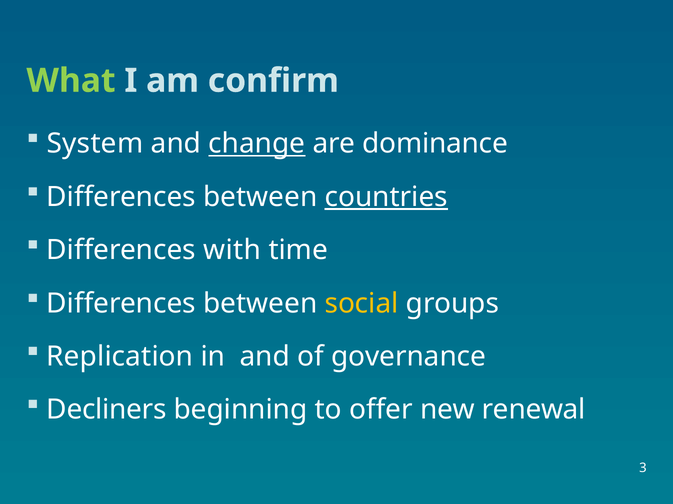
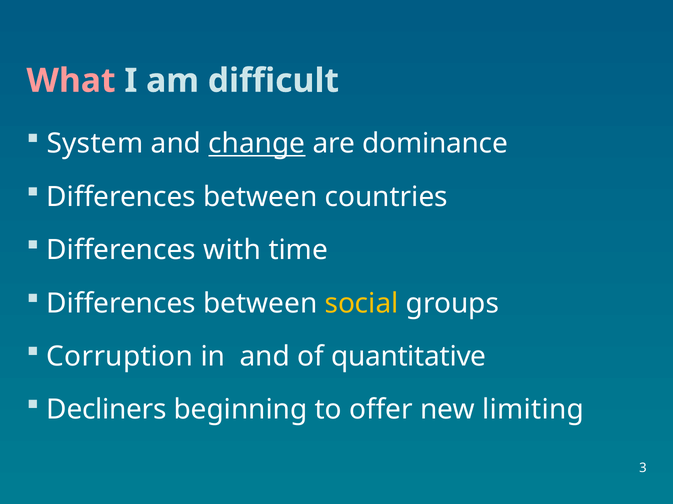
What colour: light green -> pink (71, 81)
confirm: confirm -> difficult (273, 81)
countries underline: present -> none (386, 197)
Replication: Replication -> Corruption (120, 357)
governance: governance -> quantitative (409, 357)
renewal: renewal -> limiting (533, 410)
